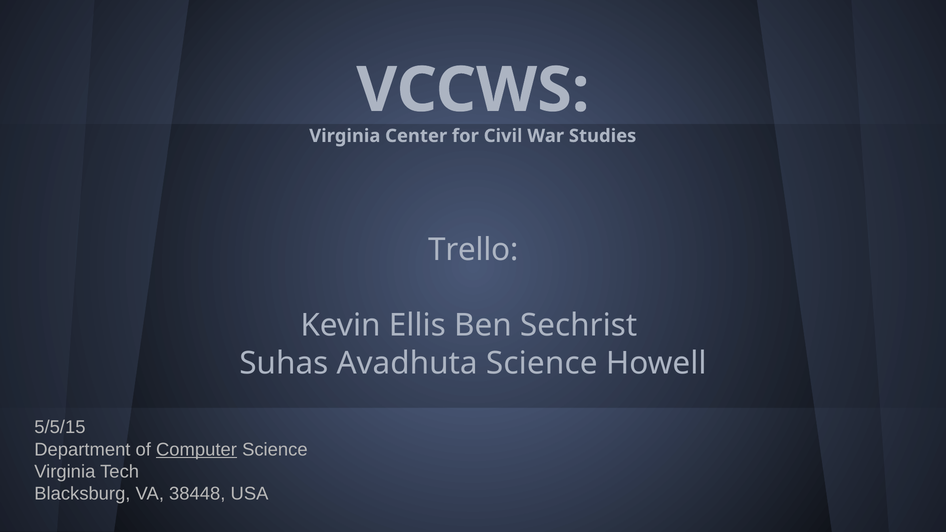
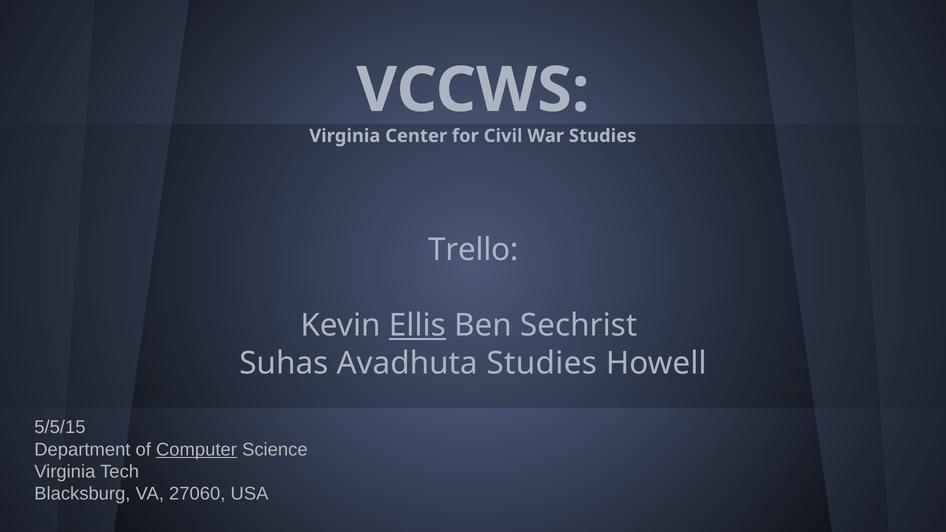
Ellis underline: none -> present (417, 325)
Avadhuta Science: Science -> Studies (542, 363)
38448: 38448 -> 27060 (197, 494)
